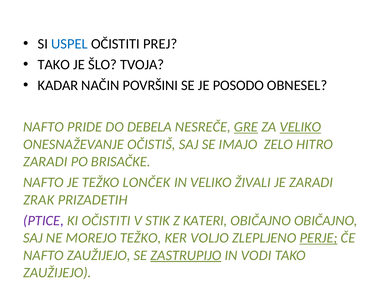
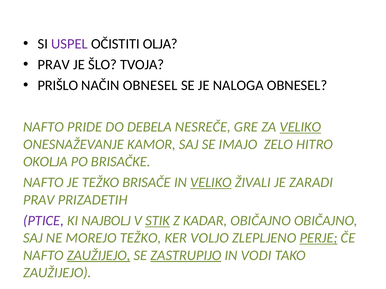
USPEL colour: blue -> purple (69, 44)
PREJ: PREJ -> OLJA (160, 44)
TAKO: TAKO -> PRAV (54, 65)
KADAR: KADAR -> PRIŠLO (58, 86)
NAČIN POVRŠINI: POVRŠINI -> OBNESEL (150, 86)
POSODO: POSODO -> NALOGA (238, 86)
GRE underline: present -> none (246, 127)
OČISTIŠ: OČISTIŠ -> KAMOR (151, 145)
ZARADI: ZARADI -> OKOLJA (45, 162)
LONČEK: LONČEK -> BRISAČE (147, 183)
VELIKO underline: none -> present (211, 183)
ZRAK: ZRAK -> PRAV (39, 200)
KI OČISTITI: OČISTITI -> NAJBOLJ (106, 221)
STIK underline: none -> present (158, 221)
KATERI: KATERI -> KADAR (205, 221)
ZAUŽIJEJO underline: none -> present (99, 256)
